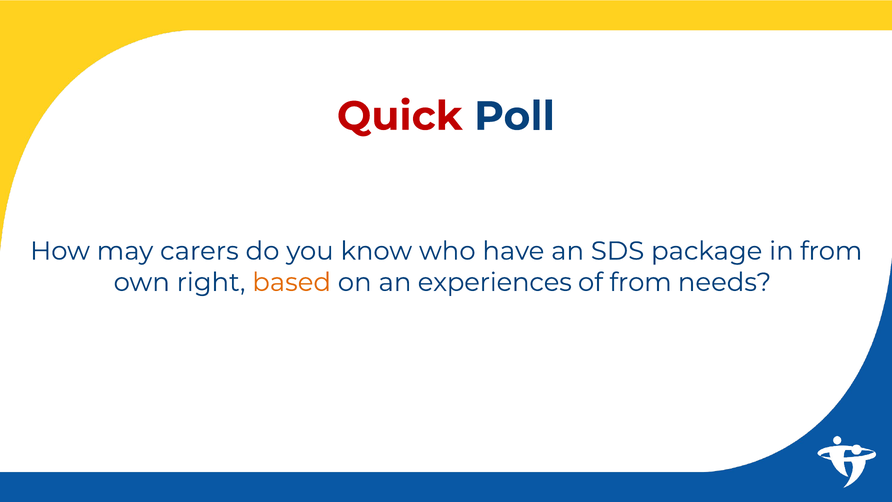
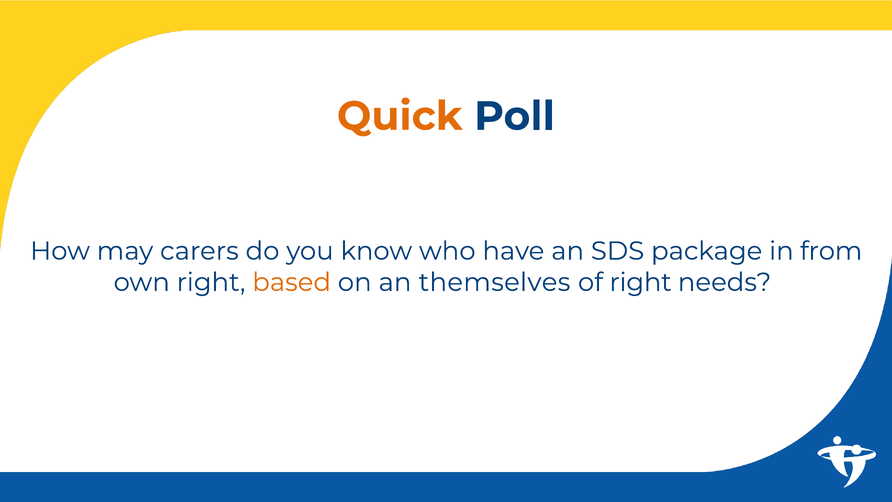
Quick colour: red -> orange (400, 116)
experiences: experiences -> themselves (495, 282)
of from: from -> right (641, 282)
